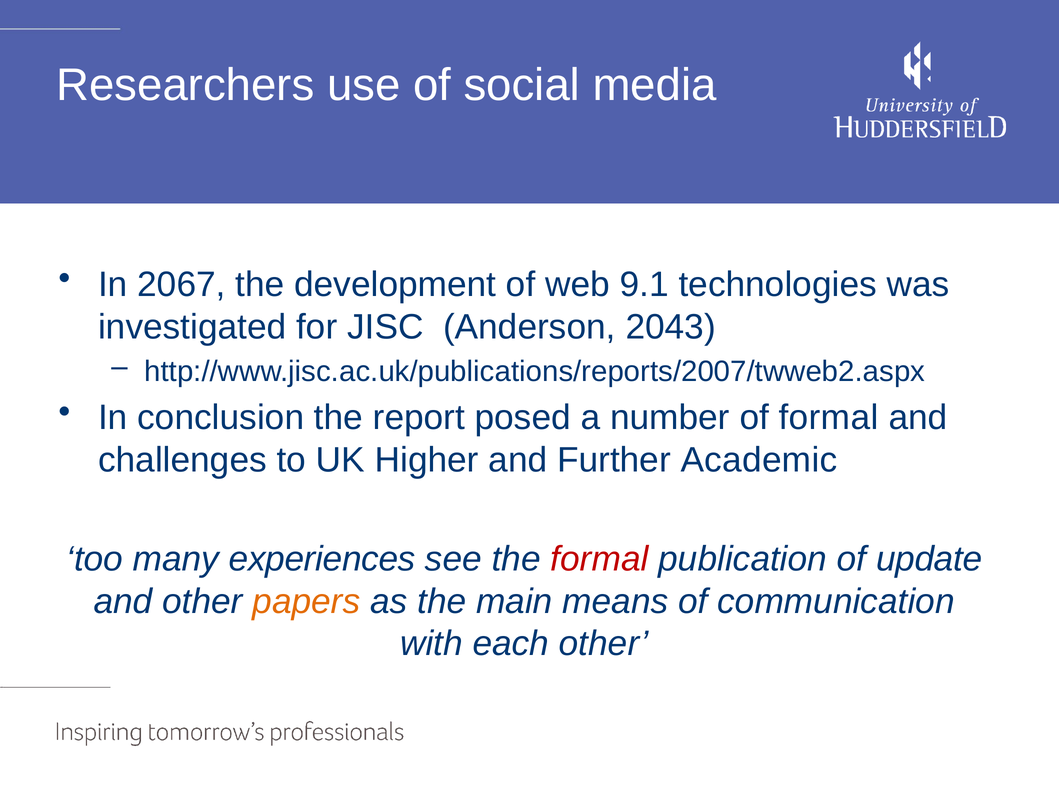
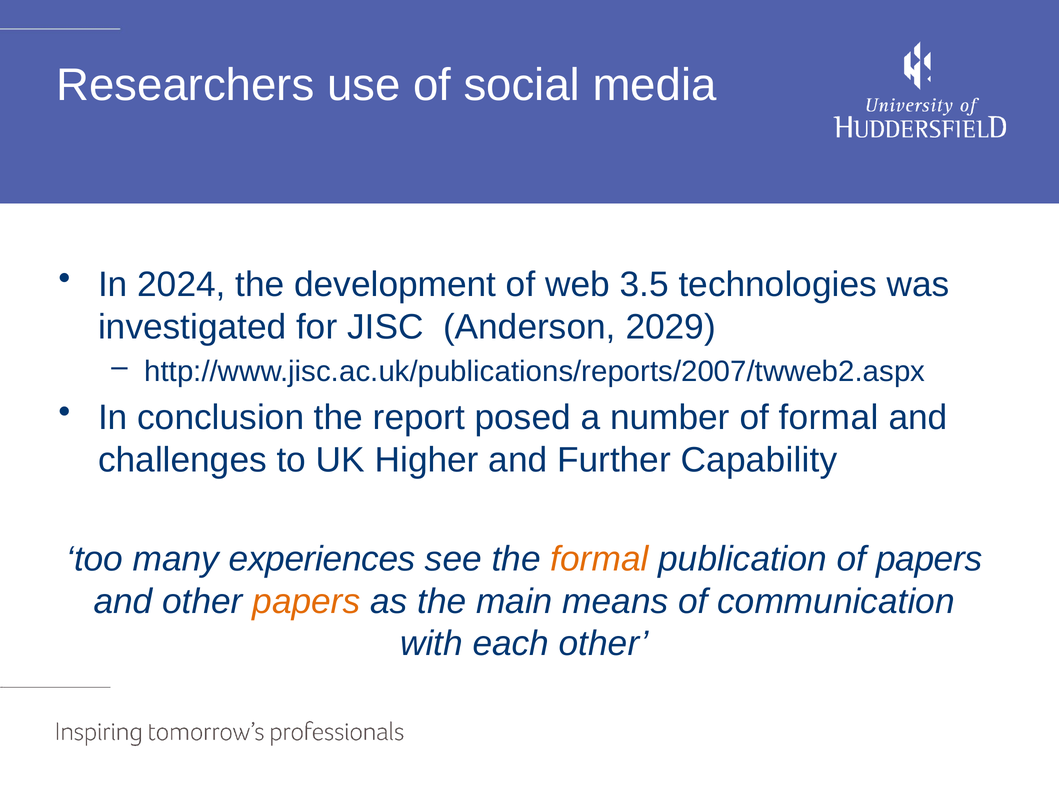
2067: 2067 -> 2024 (181, 284)
9.1: 9.1 -> 3.5 (644, 284)
2043: 2043 -> 2029 (671, 327)
Academic: Academic -> Capability (759, 460)
formal colour: red -> orange (599, 558)
of update: update -> papers (929, 558)
